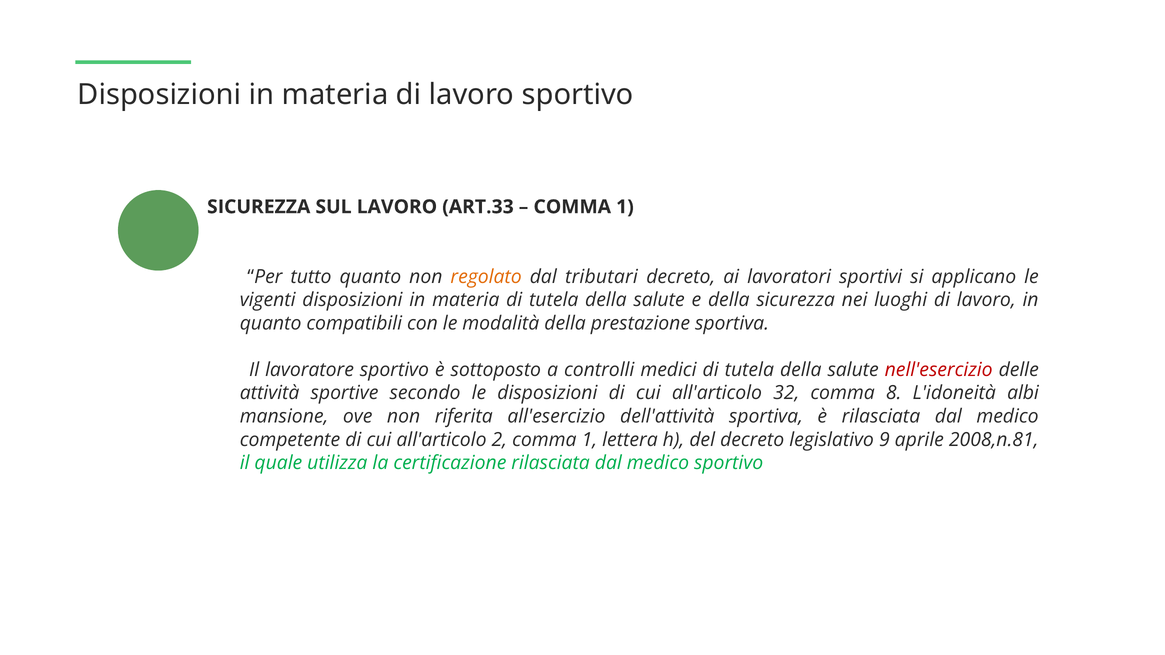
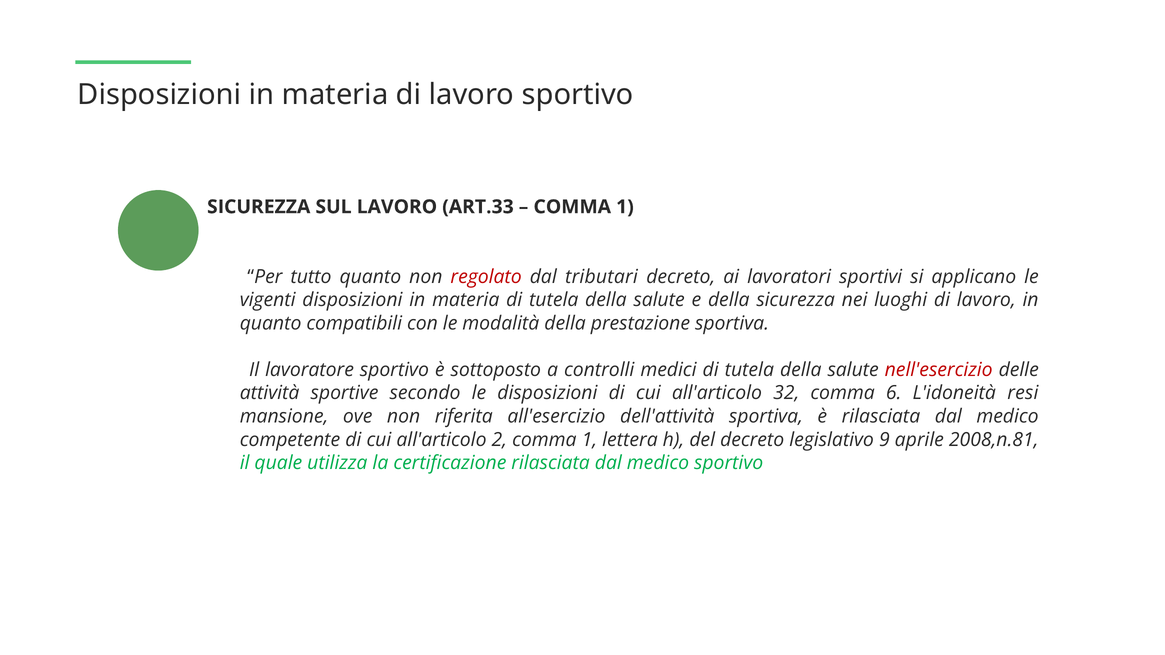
regolato colour: orange -> red (486, 277)
8: 8 -> 6 (894, 393)
albi: albi -> resi (1023, 393)
